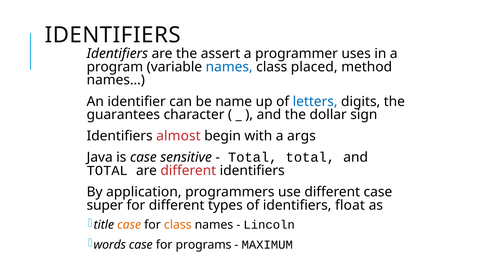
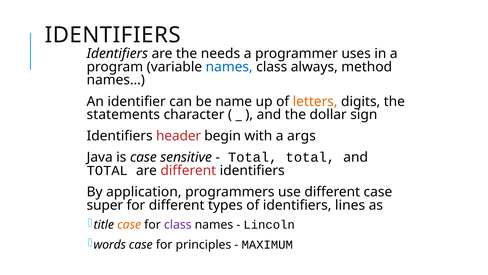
assert: assert -> needs (220, 54)
placed: placed -> always (314, 67)
letters colour: blue -> orange (315, 101)
guarantees: guarantees -> statements (123, 114)
almost: almost -> header (179, 136)
float: float -> lines (350, 205)
class colour: orange -> purple (178, 224)
programs: programs -> principles (203, 244)
